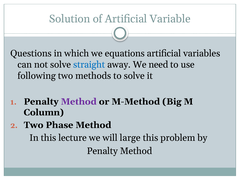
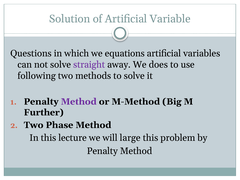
straight colour: blue -> purple (89, 65)
need: need -> does (158, 65)
Column: Column -> Further (44, 112)
